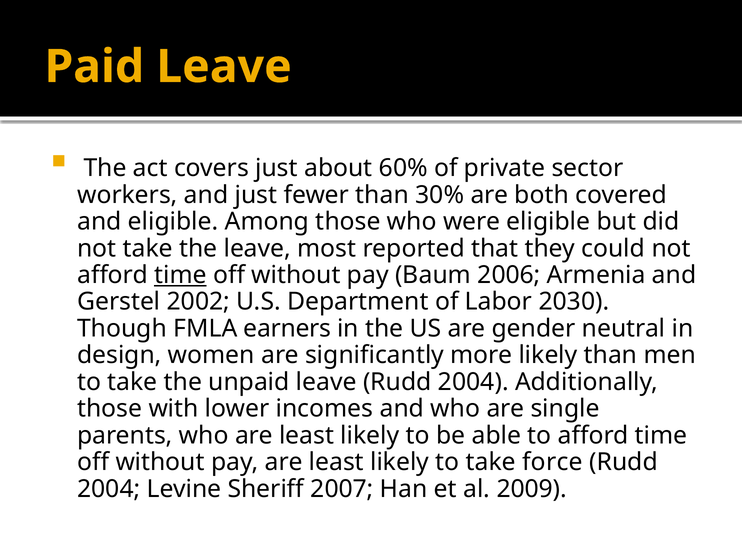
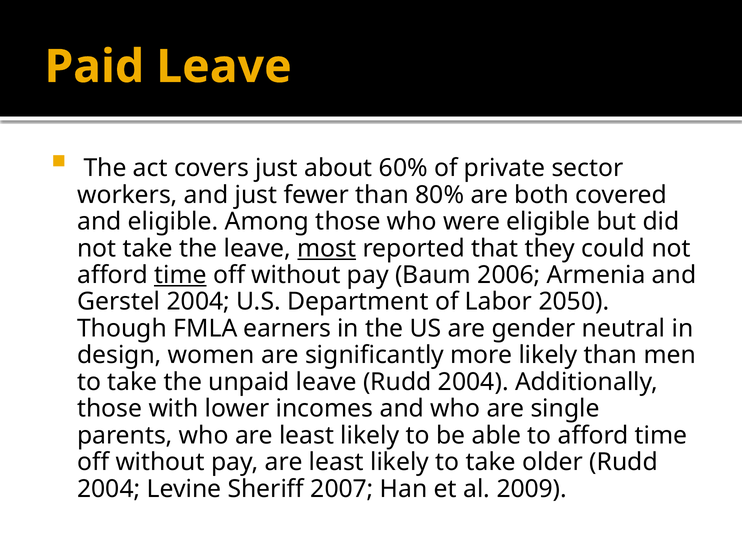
30%: 30% -> 80% (440, 195)
most underline: none -> present (327, 248)
Gerstel 2002: 2002 -> 2004 (198, 302)
2030: 2030 -> 2050 (574, 302)
force: force -> older (553, 462)
